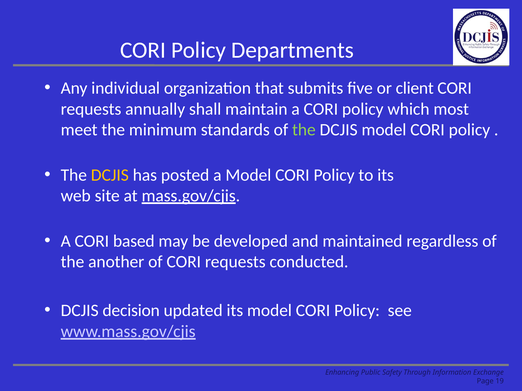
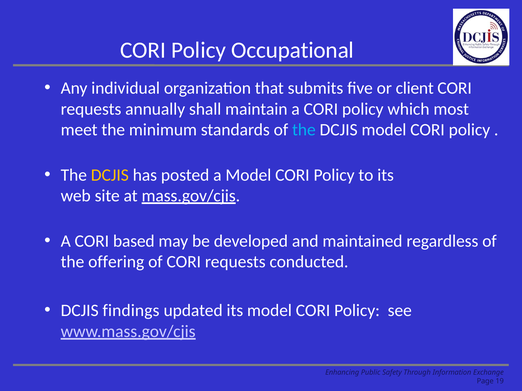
Departments: Departments -> Occupational (293, 50)
the colour: light green -> light blue (304, 130)
another: another -> offering (116, 262)
decision: decision -> findings (131, 311)
